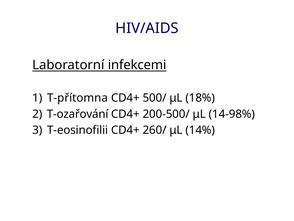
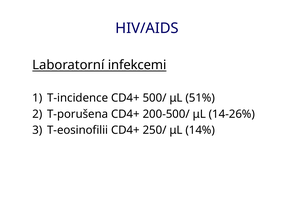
T-přítomna: T-přítomna -> T-incidence (78, 98)
18%: 18% -> 51% (200, 98)
T-ozařování: T-ozařování -> T-porušena (78, 114)
14-98%: 14-98% -> 14-26% (232, 114)
260/: 260/ -> 250/ (155, 130)
